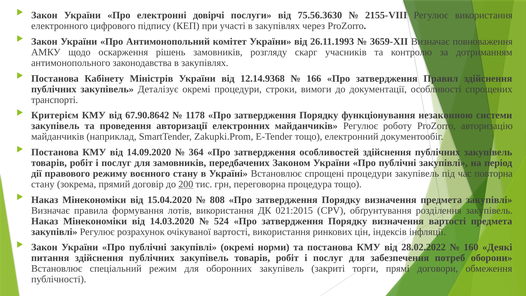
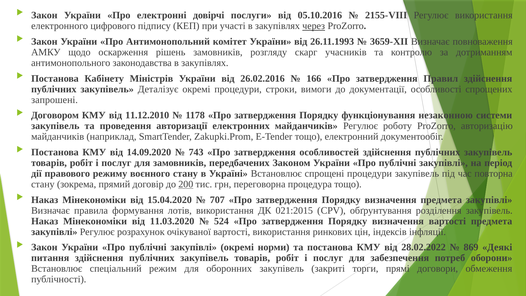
75.56.3630: 75.56.3630 -> 05.10.2016 (320, 15)
через underline: none -> present (314, 26)
12.14.9368: 12.14.9368 -> 26.02.2016 (263, 78)
транспорті: транспорті -> запрошені (55, 100)
Критерієм: Критерієм -> Договором (55, 115)
67.90.8642: 67.90.8642 -> 11.12.2010 (147, 115)
364: 364 -> 743 (196, 152)
808: 808 -> 707 (217, 200)
14.03.2020: 14.03.2020 -> 11.03.2020 (172, 221)
160: 160 -> 869 (471, 247)
